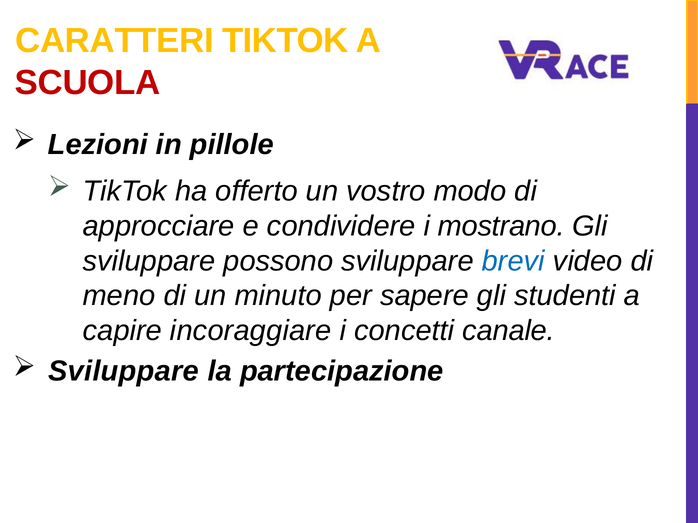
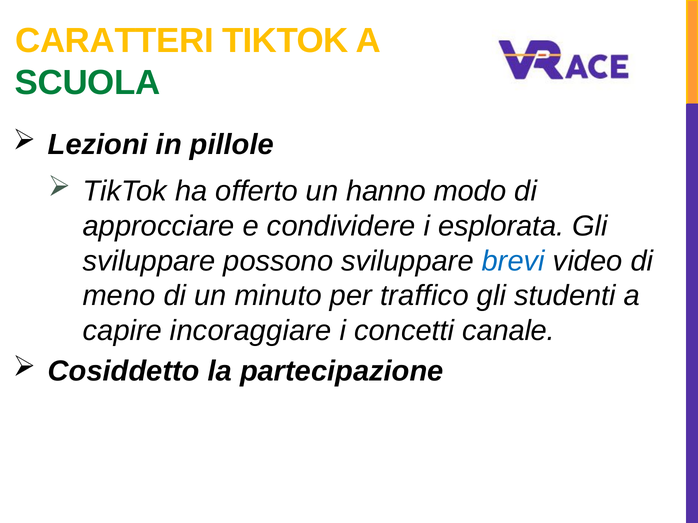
SCUOLA colour: red -> green (88, 83)
vostro: vostro -> hanno (386, 191)
mostrano: mostrano -> esplorata (501, 226)
sapere: sapere -> traffico (424, 296)
Sviluppare: Sviluppare -> Cosiddetto (124, 372)
